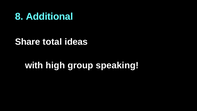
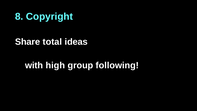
Additional: Additional -> Copyright (49, 17)
speaking: speaking -> following (117, 65)
